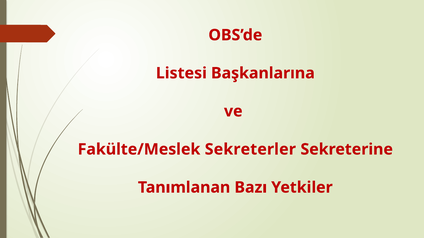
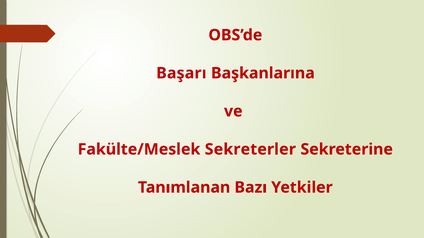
Listesi: Listesi -> Başarı (181, 73)
